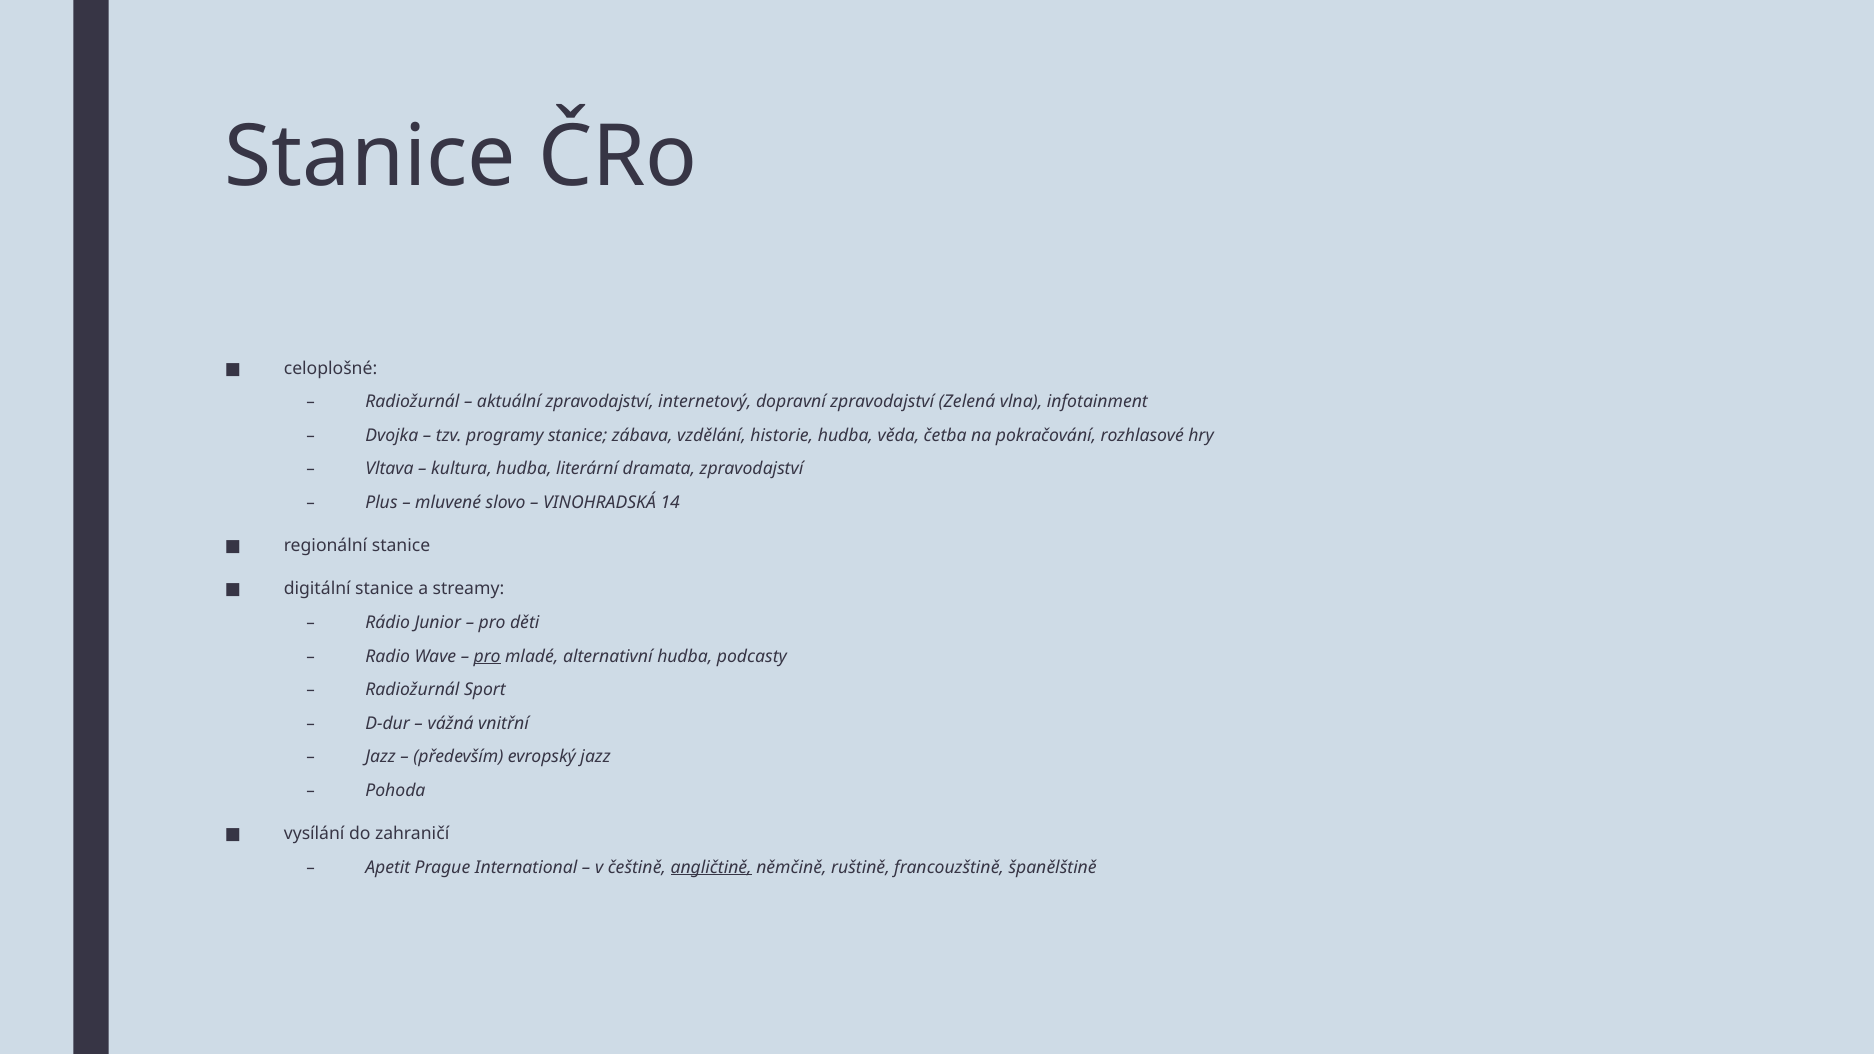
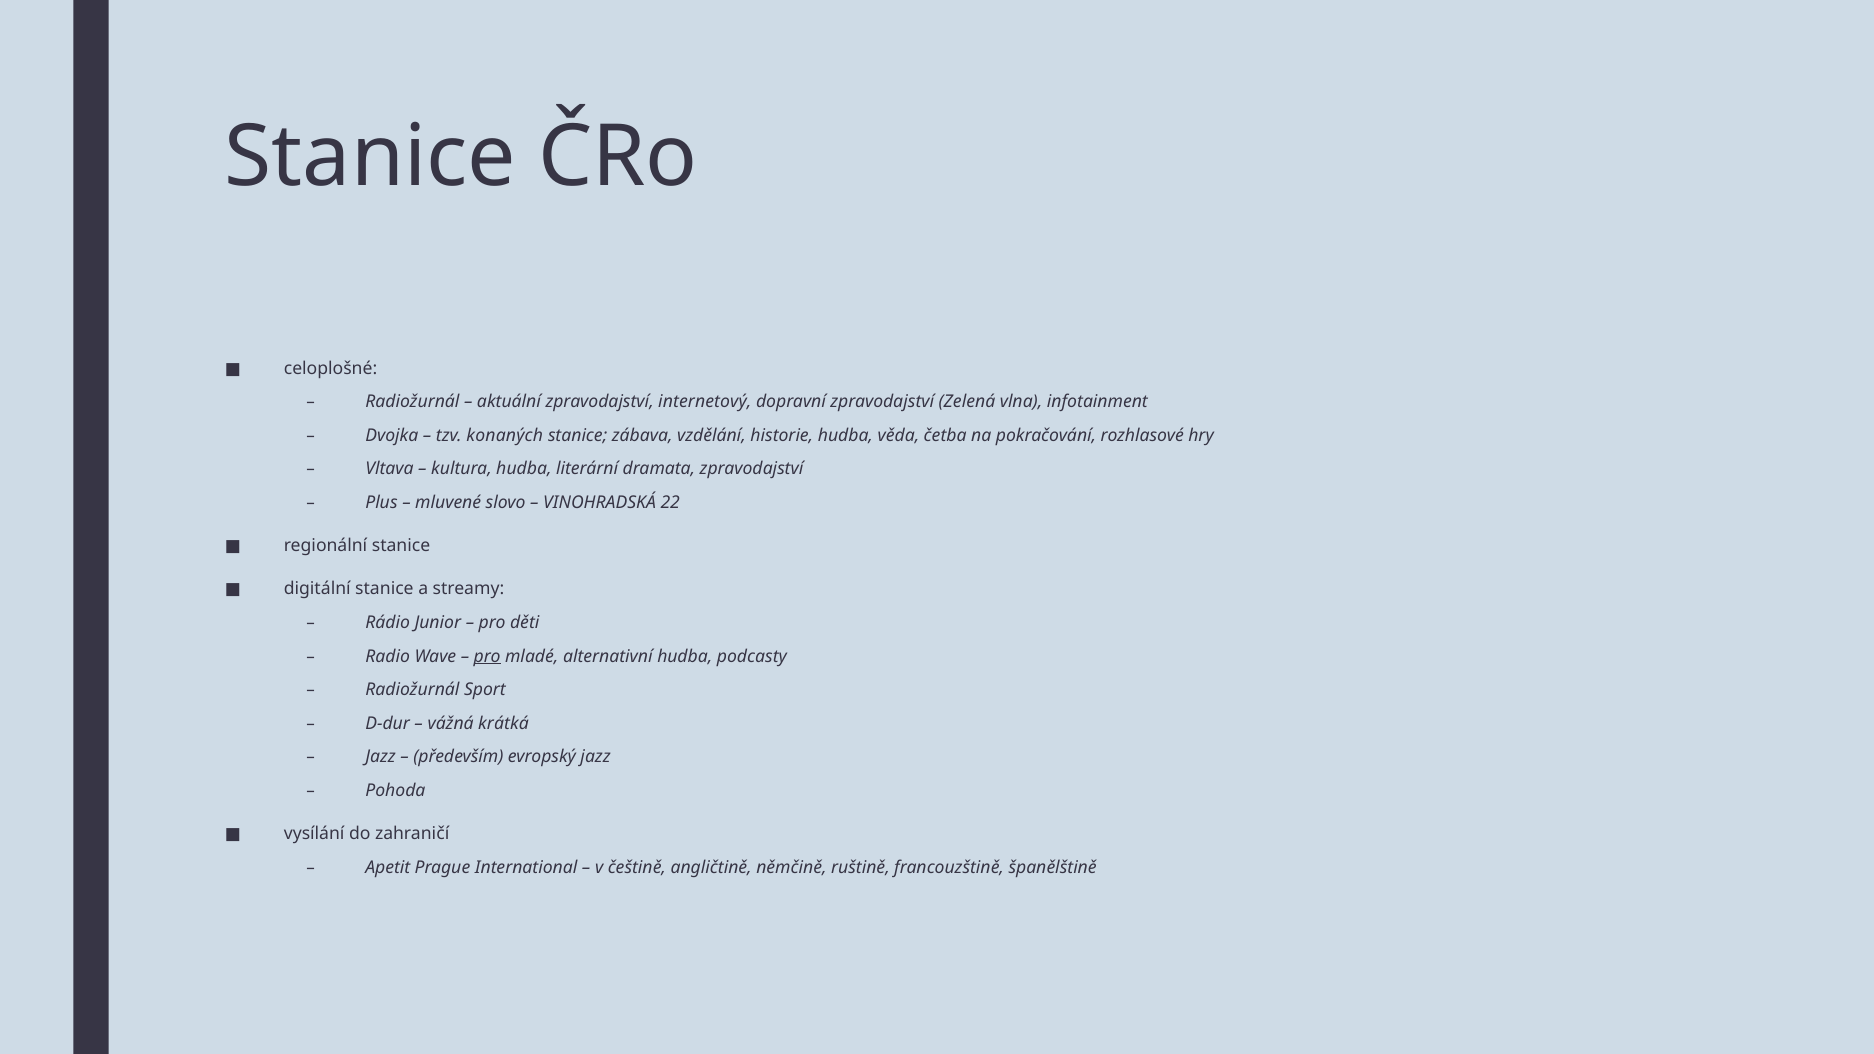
programy: programy -> konaných (505, 436)
14: 14 -> 22 (670, 503)
vnitřní: vnitřní -> krátká (504, 723)
angličtině underline: present -> none (711, 867)
